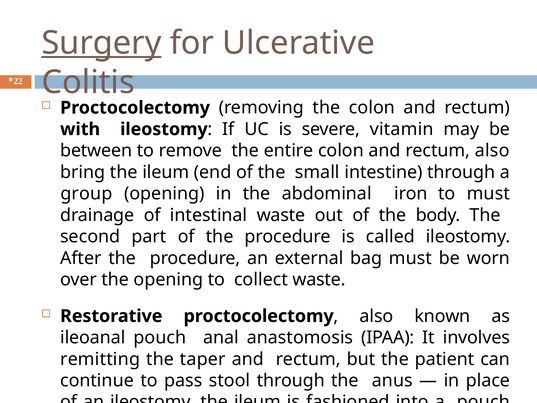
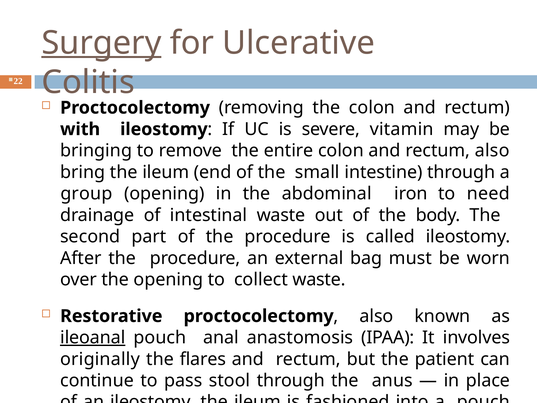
between: between -> bringing (96, 151)
to must: must -> need (488, 194)
ileoanal underline: none -> present (93, 337)
remitting: remitting -> originally (100, 359)
taper: taper -> flares (203, 359)
